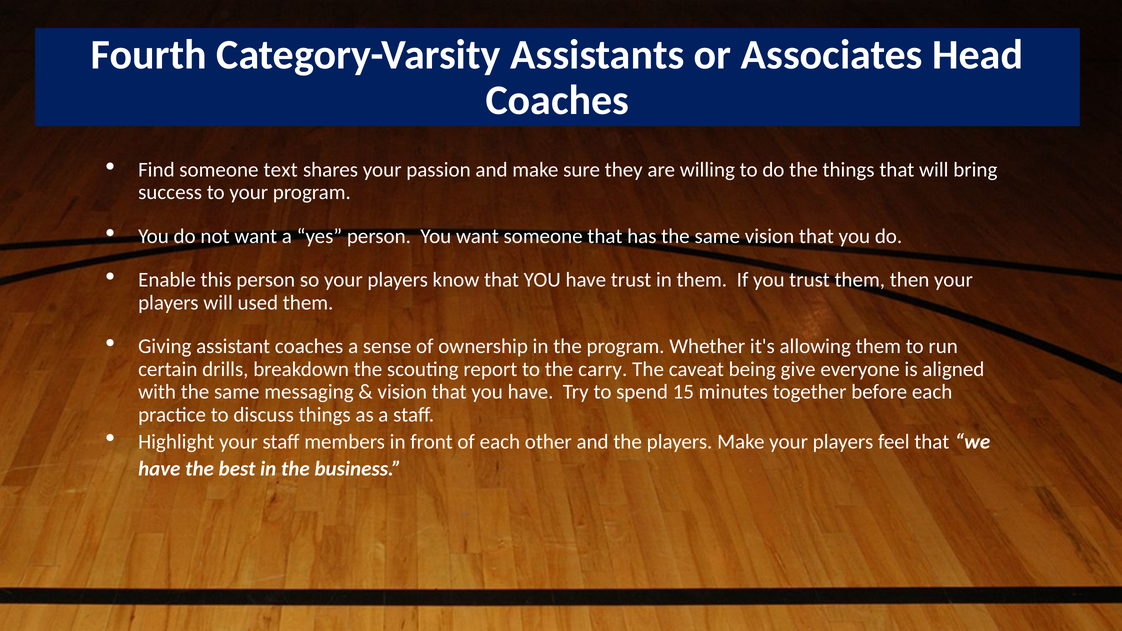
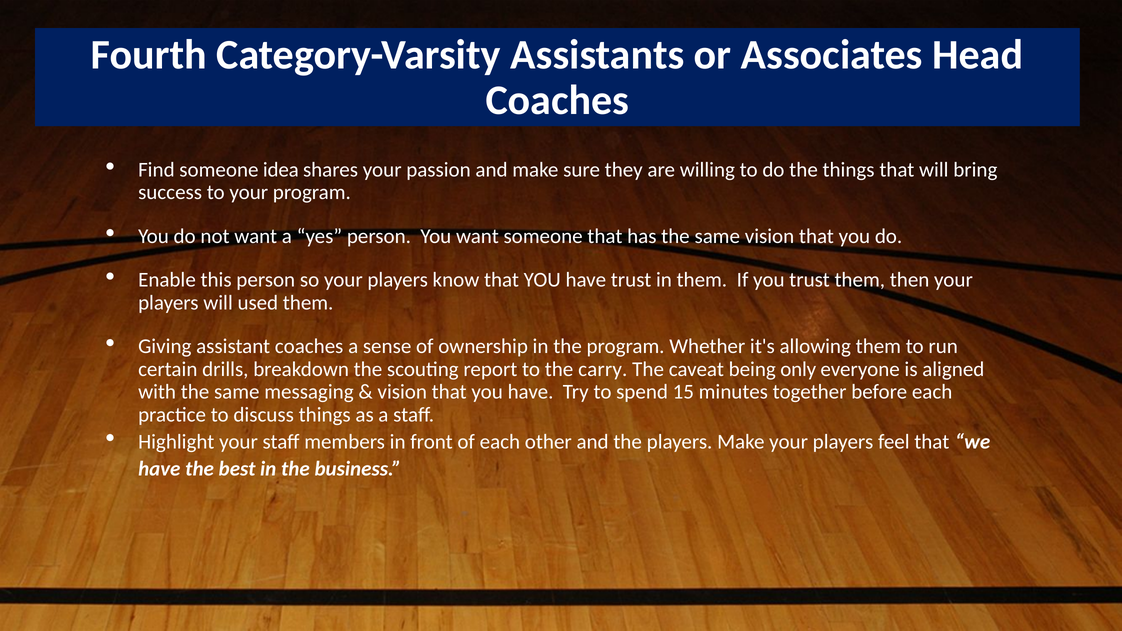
text: text -> idea (281, 170)
give: give -> only (798, 369)
